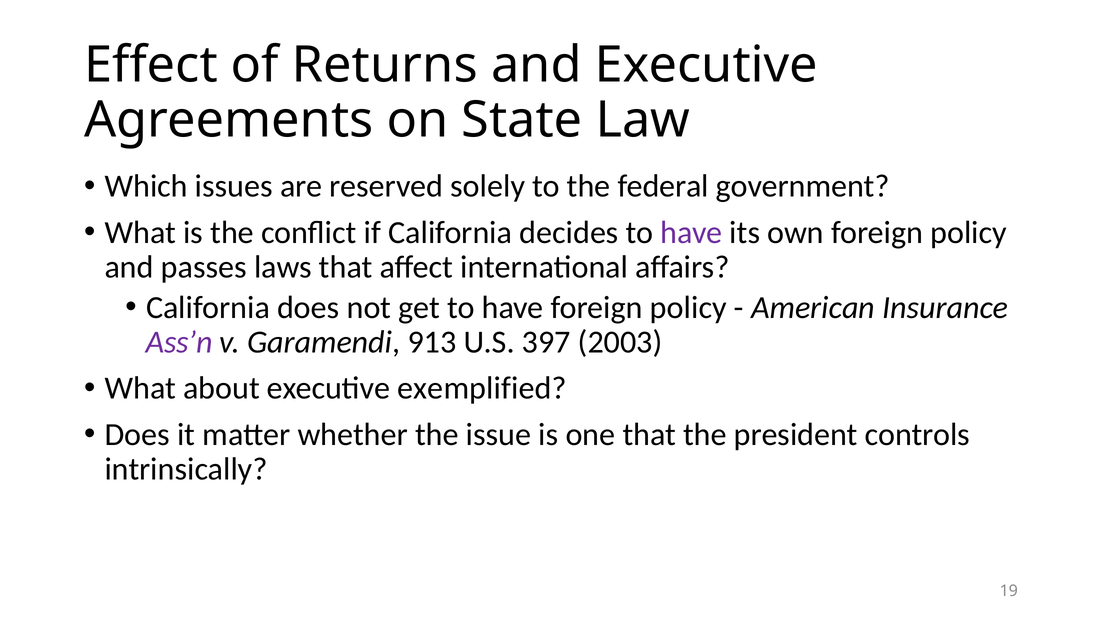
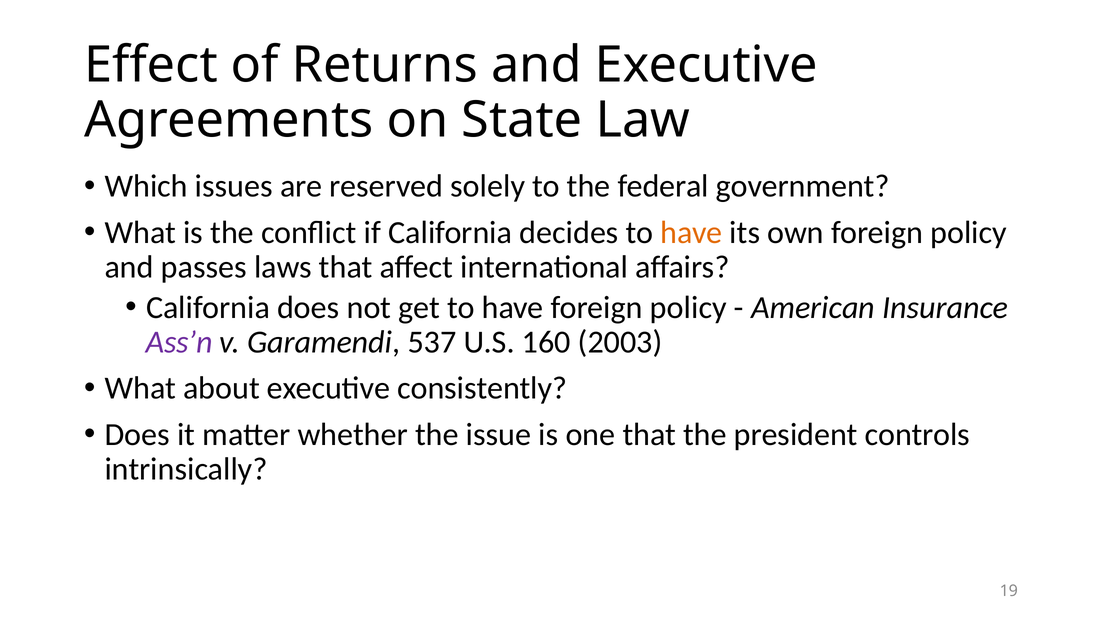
have colour: purple -> orange (691, 232)
913: 913 -> 537 (432, 342)
397: 397 -> 160 (546, 342)
exemplified: exemplified -> consistently (482, 388)
